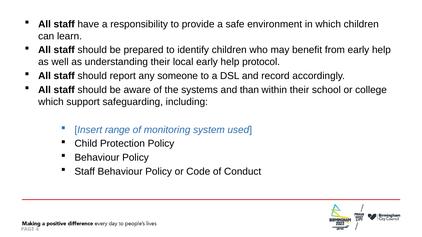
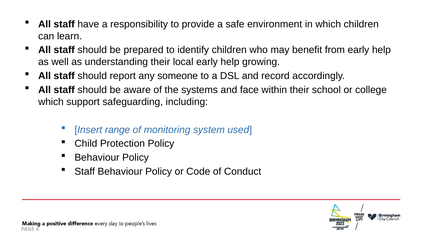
protocol: protocol -> growing (261, 62)
than: than -> face (249, 90)
